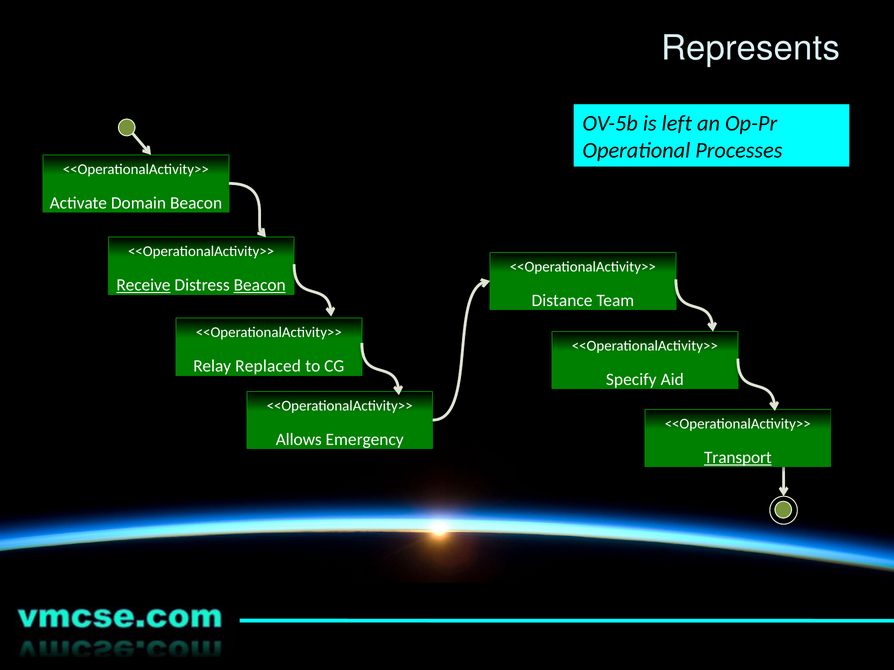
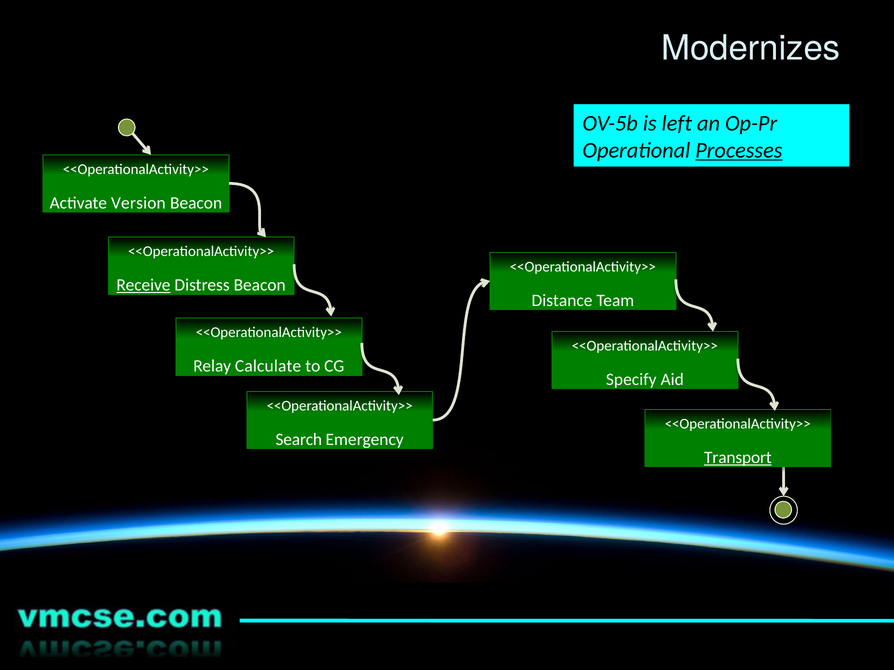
Represents: Represents -> Modernizes (751, 48)
Processes underline: none -> present (739, 150)
Domain: Domain -> Version (138, 203)
Beacon underline: present -> none (260, 285)
Replaced: Replaced -> Calculate (268, 366)
Allows: Allows -> Search (299, 440)
